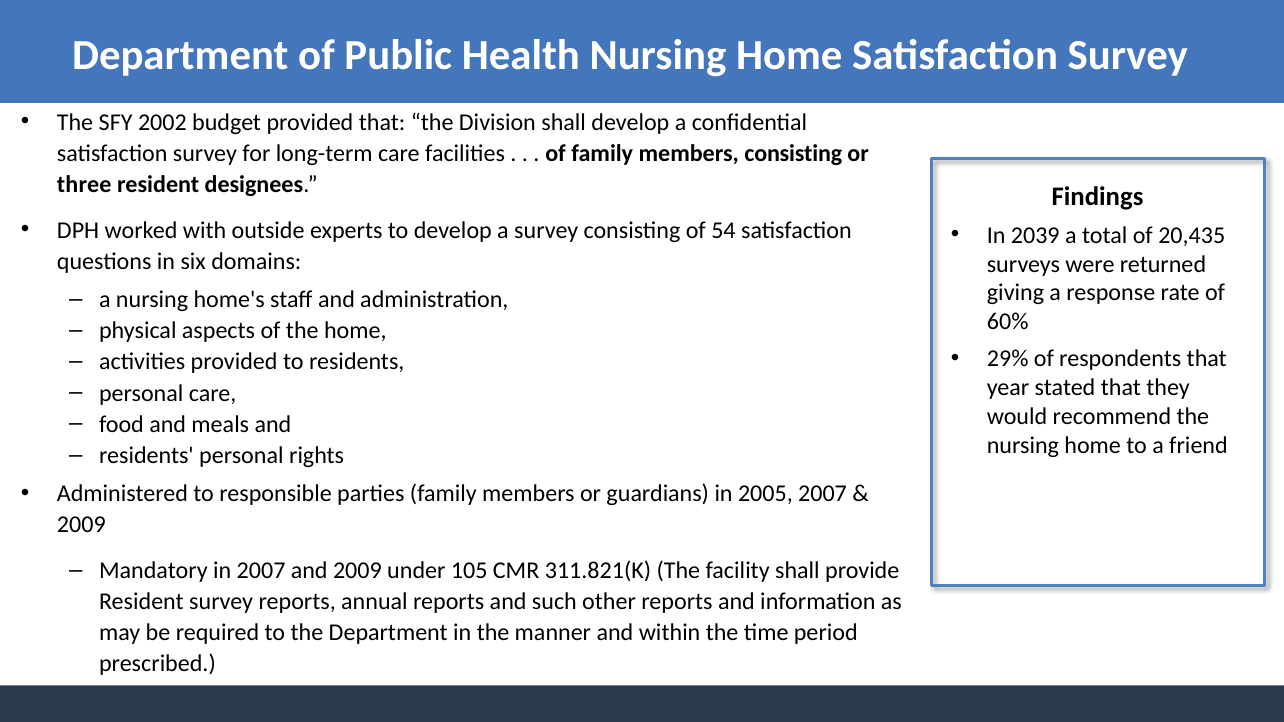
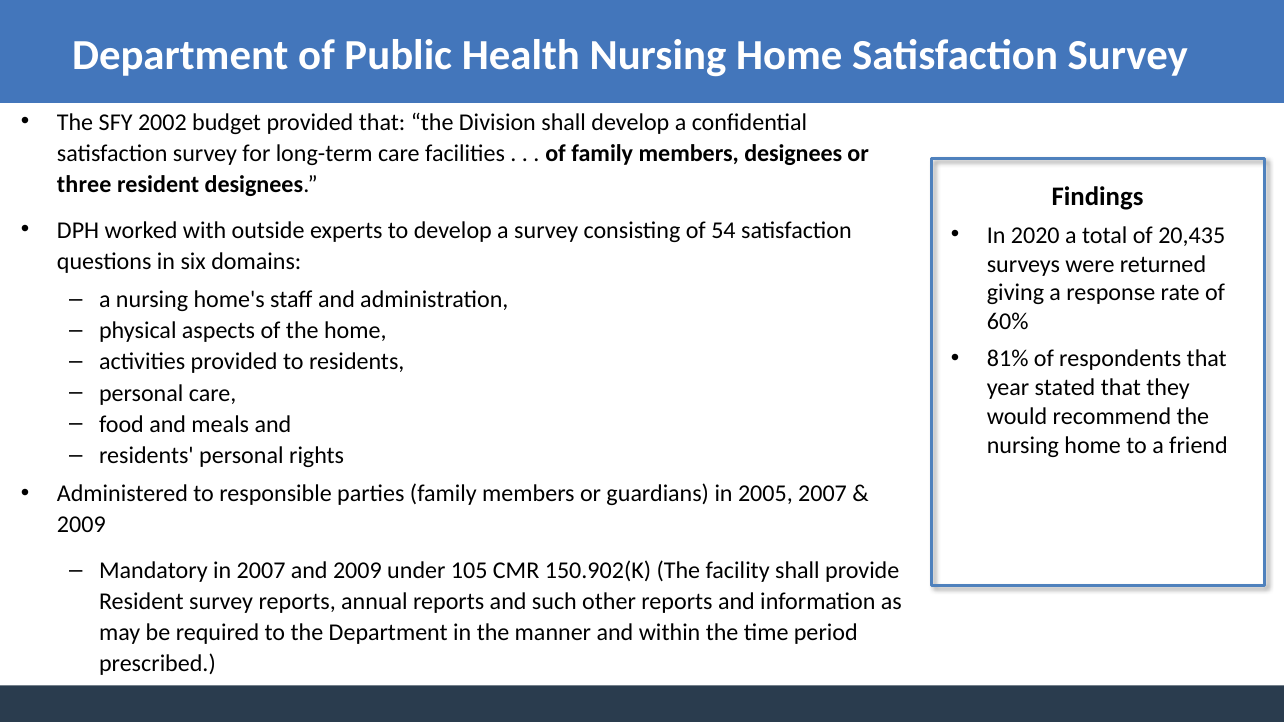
members consisting: consisting -> designees (793, 154)
2039: 2039 -> 2020 (1035, 235)
29%: 29% -> 81% (1008, 359)
311.821(K: 311.821(K -> 150.902(K (598, 571)
